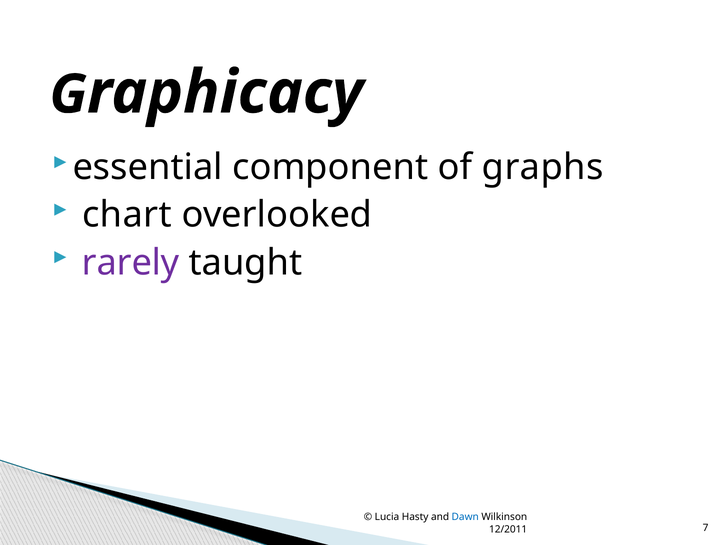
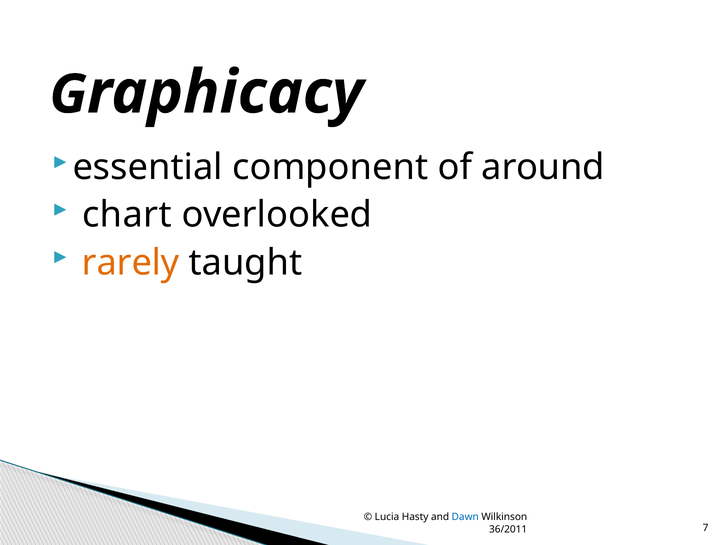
graphs: graphs -> around (543, 167)
rarely colour: purple -> orange (131, 262)
12/2011: 12/2011 -> 36/2011 (508, 529)
